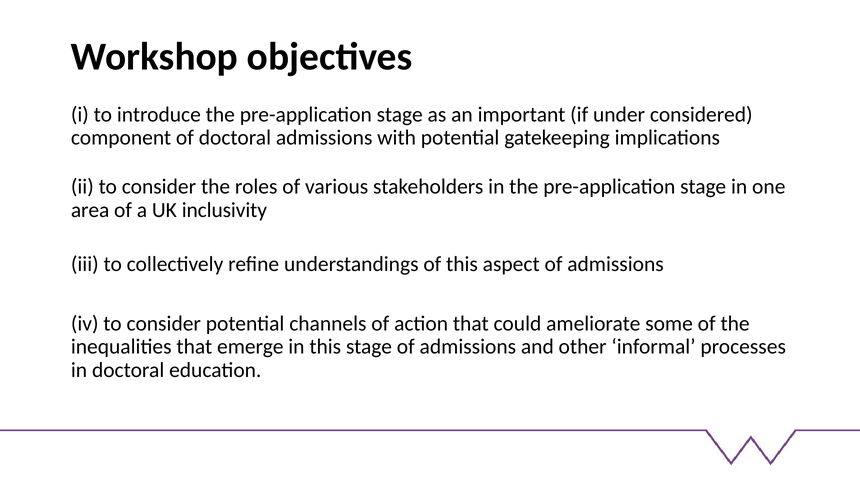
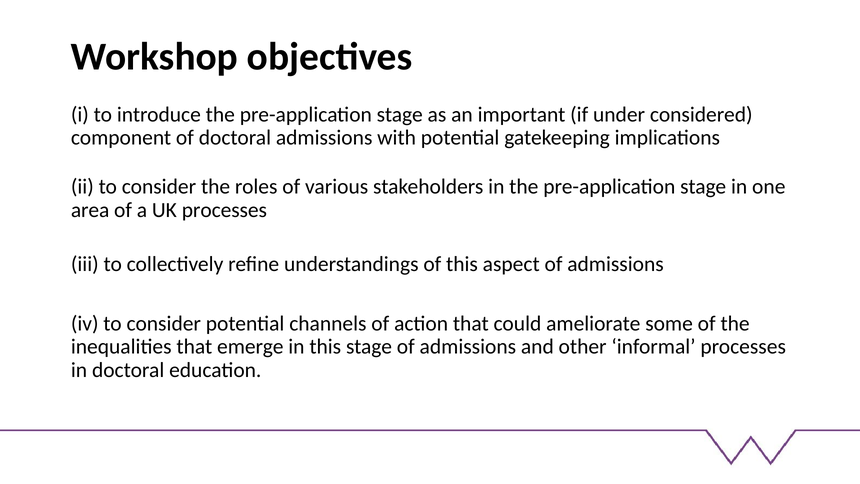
UK inclusivity: inclusivity -> processes (224, 210)
